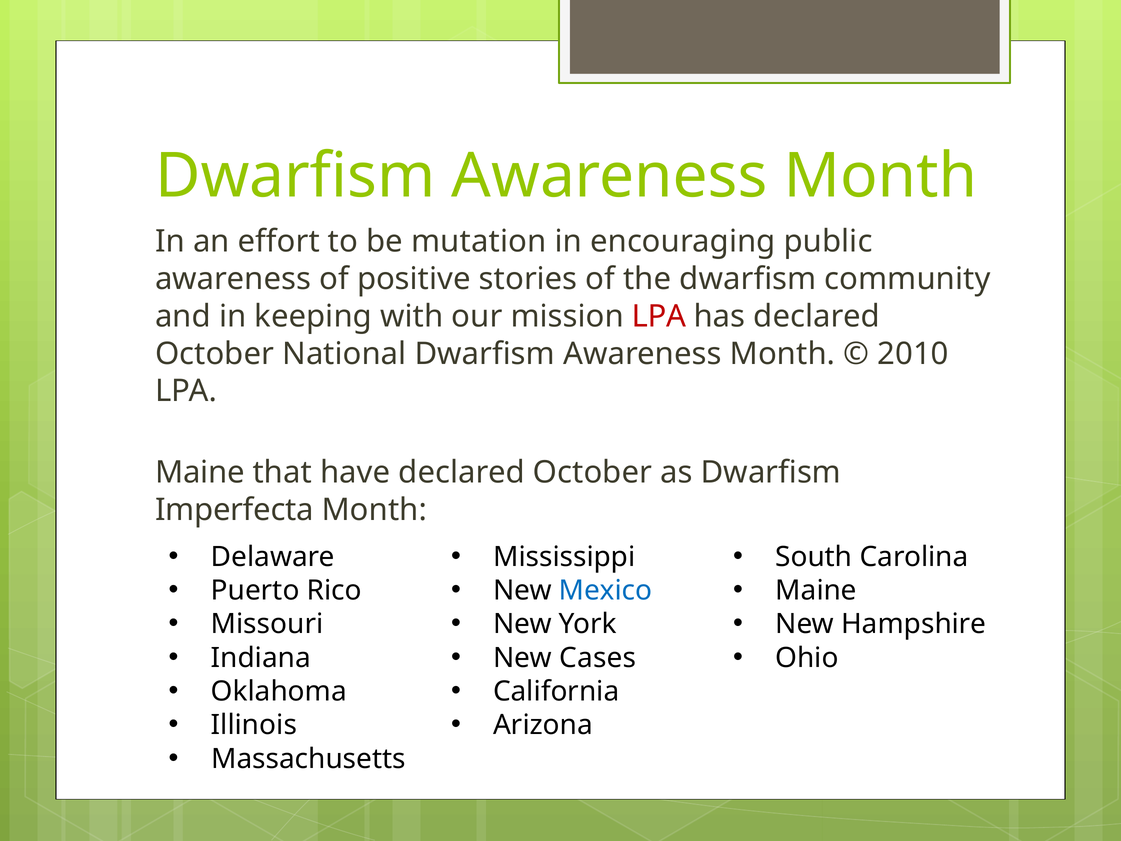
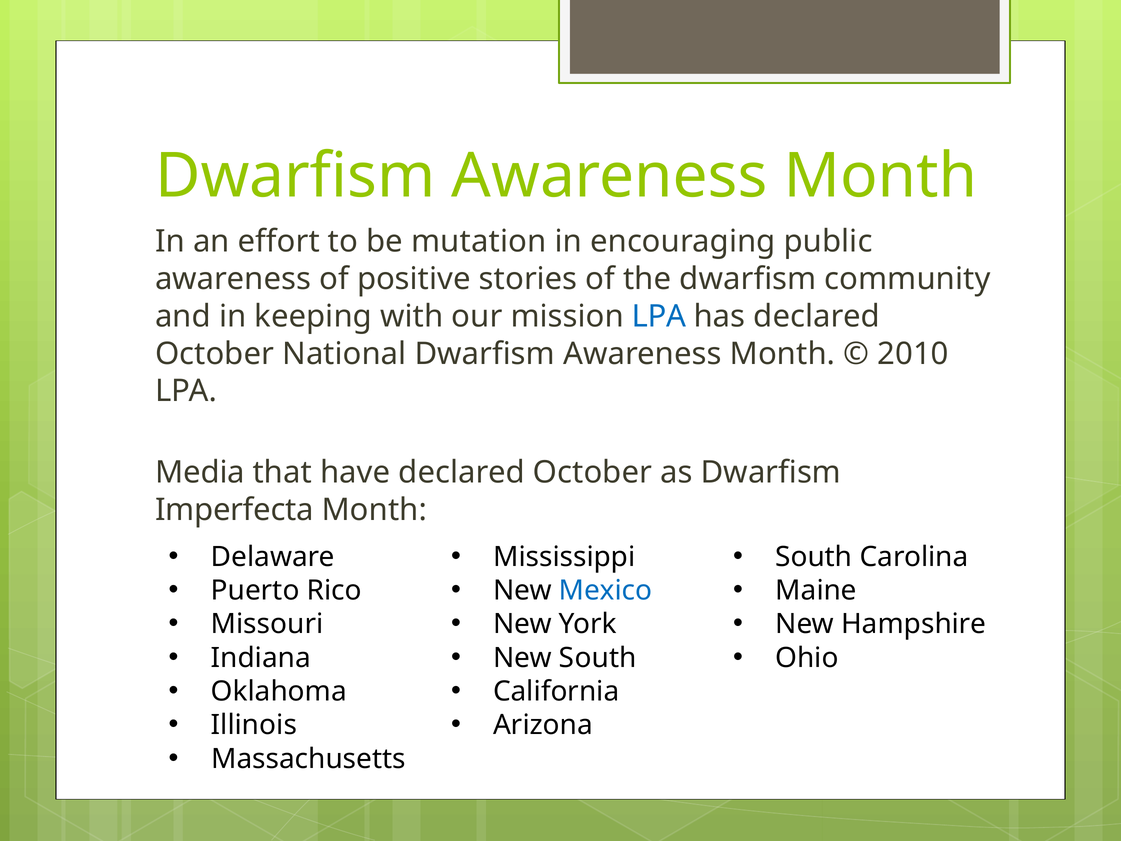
LPA colour: red -> blue (659, 316)
Maine: Maine -> Media (200, 472)
New Cases: Cases -> South (598, 658)
